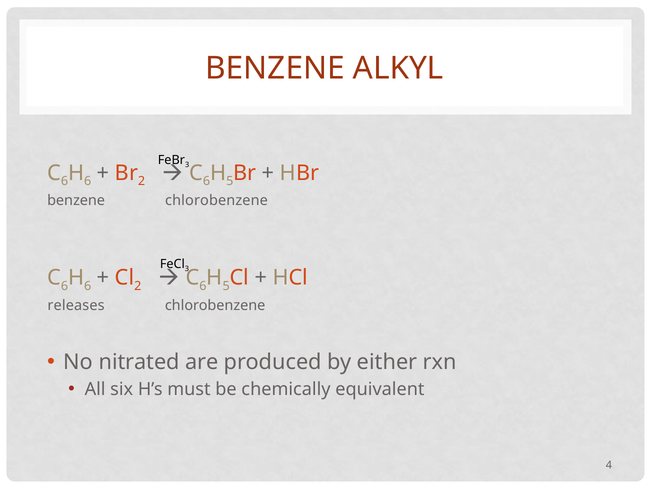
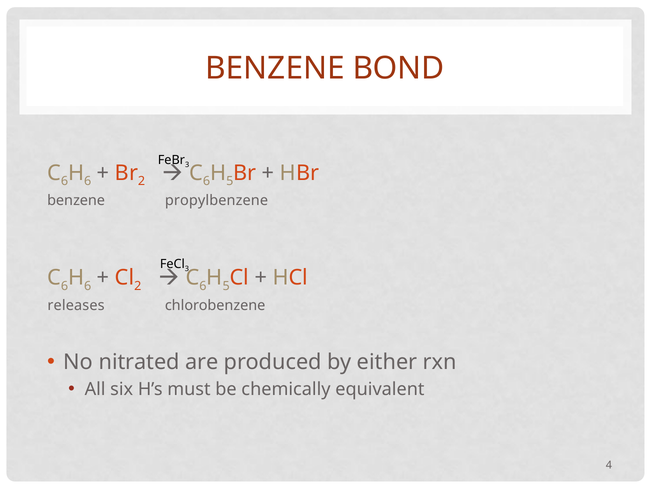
ALKYL: ALKYL -> BOND (398, 68)
benzene chlorobenzene: chlorobenzene -> propylbenzene (216, 201)
